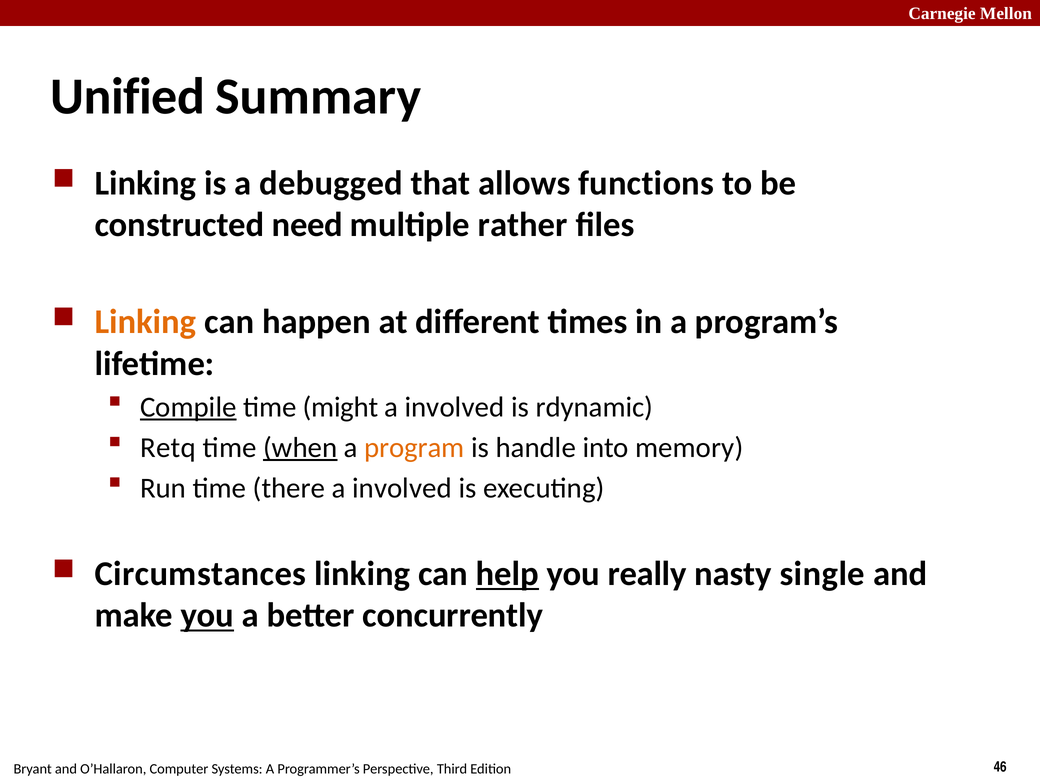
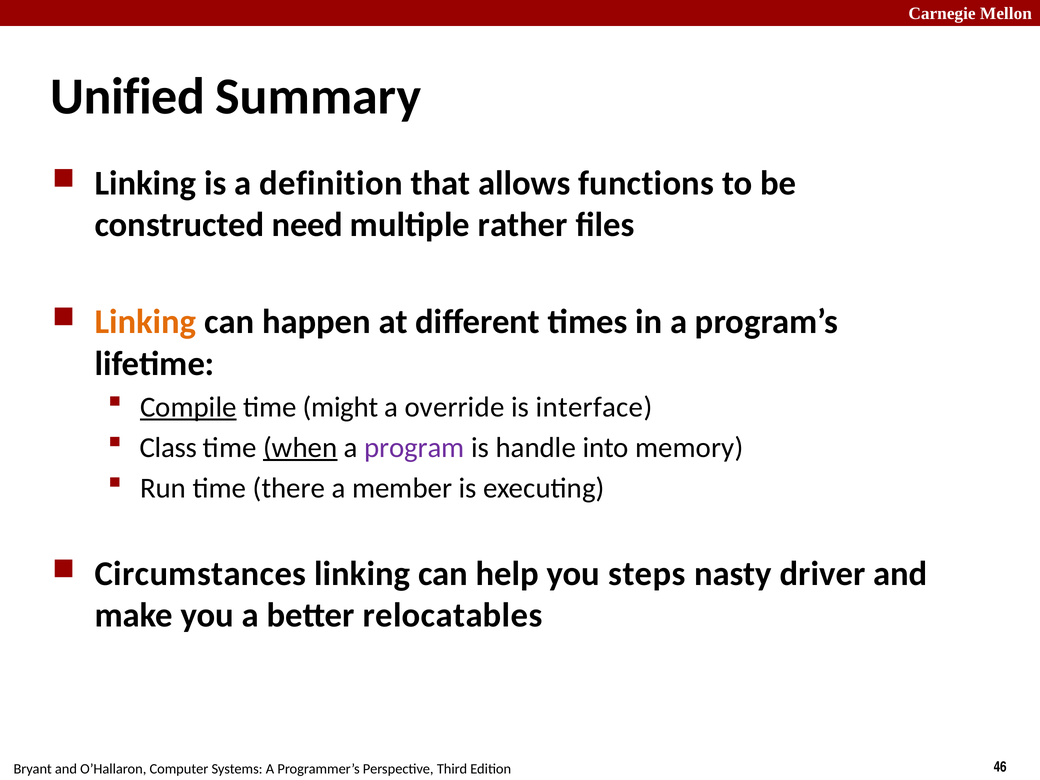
debugged: debugged -> definition (331, 183)
involved: involved -> override (454, 407)
rdynamic: rdynamic -> interface (594, 407)
Retq: Retq -> Class (168, 448)
program colour: orange -> purple (414, 448)
involved: involved -> member (402, 488)
help underline: present -> none (507, 574)
really: really -> steps (647, 574)
single: single -> driver (822, 574)
you underline: present -> none (207, 616)
concurrently: concurrently -> relocatables (452, 616)
